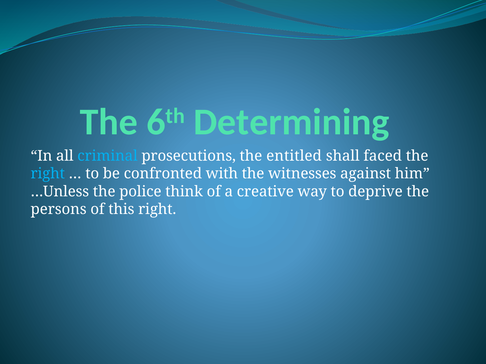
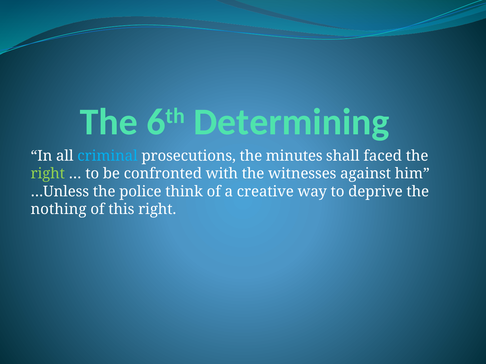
entitled: entitled -> minutes (294, 156)
right colour: light blue -> light green (48, 174)
persons: persons -> nothing (59, 210)
